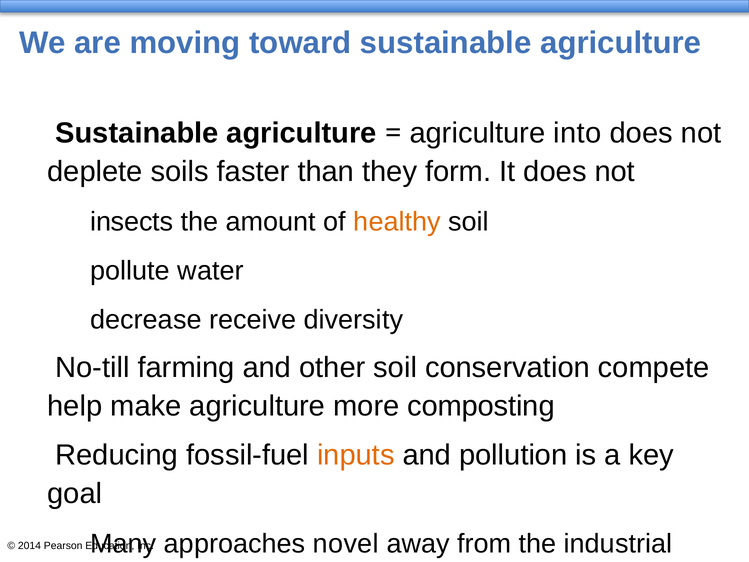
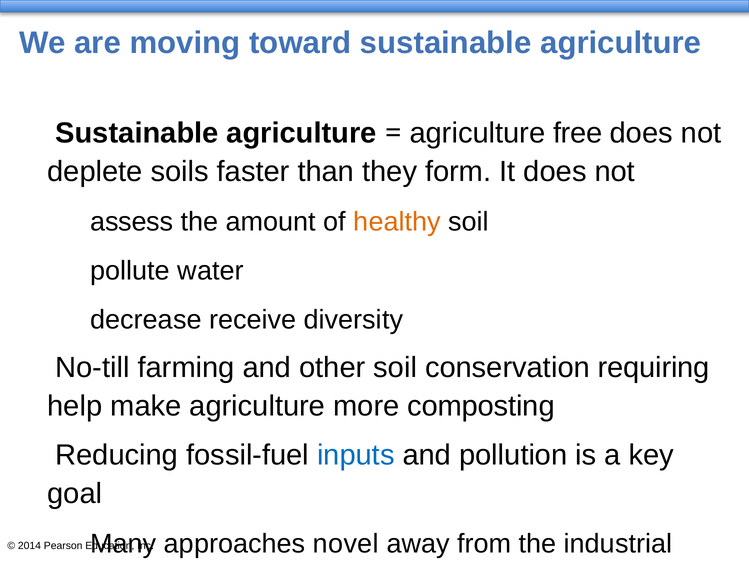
into: into -> free (578, 133)
insects: insects -> assess (132, 222)
compete: compete -> requiring (654, 368)
inputs colour: orange -> blue (356, 455)
